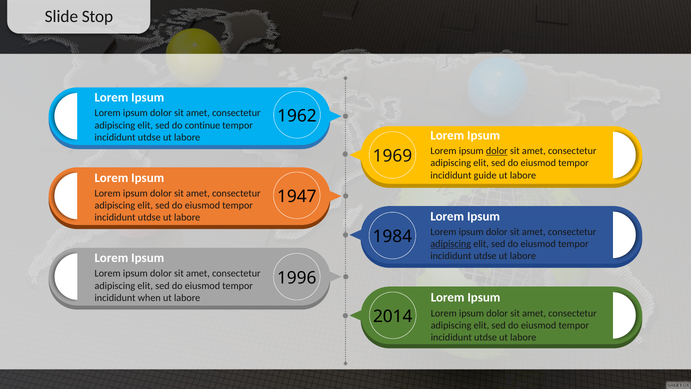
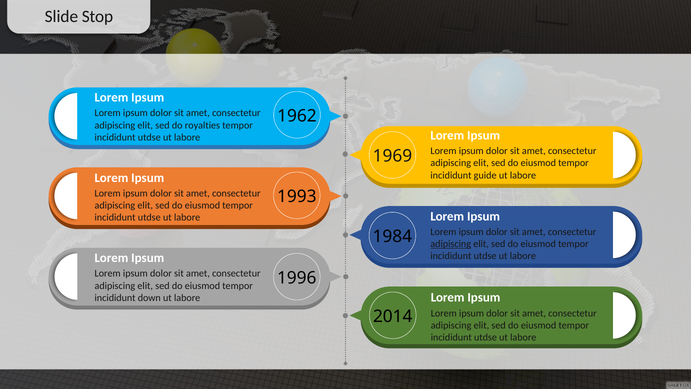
continue: continue -> royalties (202, 125)
dolor underline: present -> none (497, 151)
1947: 1947 -> 1993 (297, 196)
when: when -> down (149, 298)
